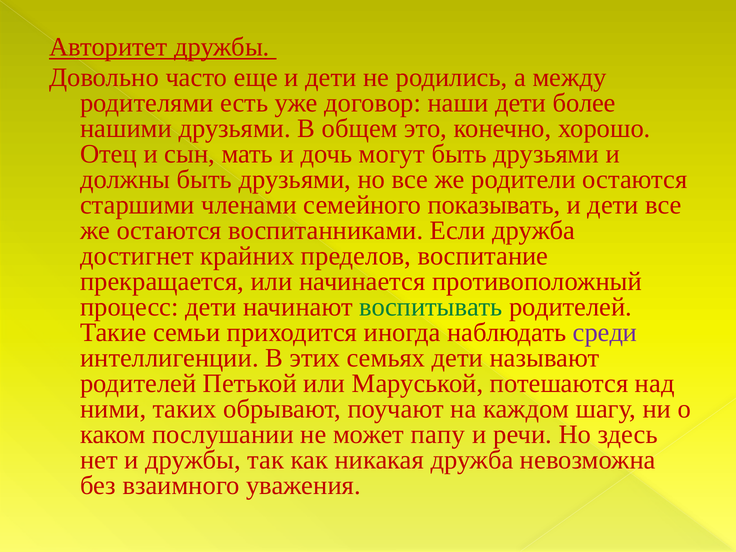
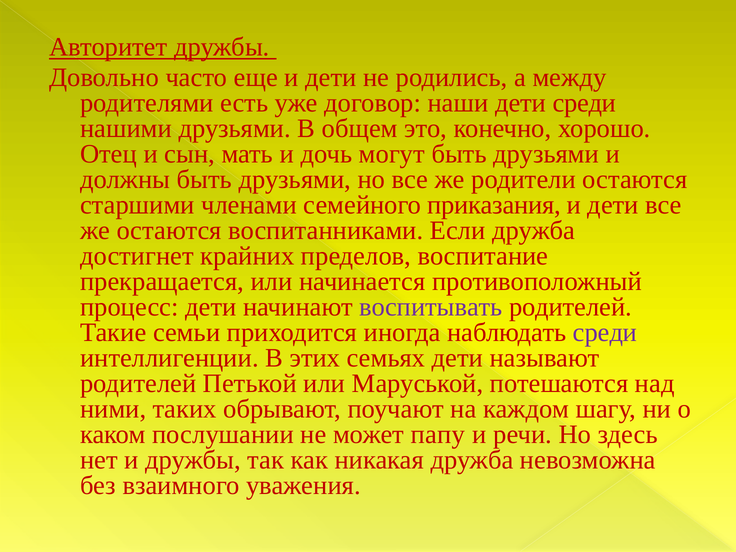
дети более: более -> среди (584, 103)
показывать: показывать -> приказания (494, 205)
воспитывать colour: green -> purple (431, 307)
